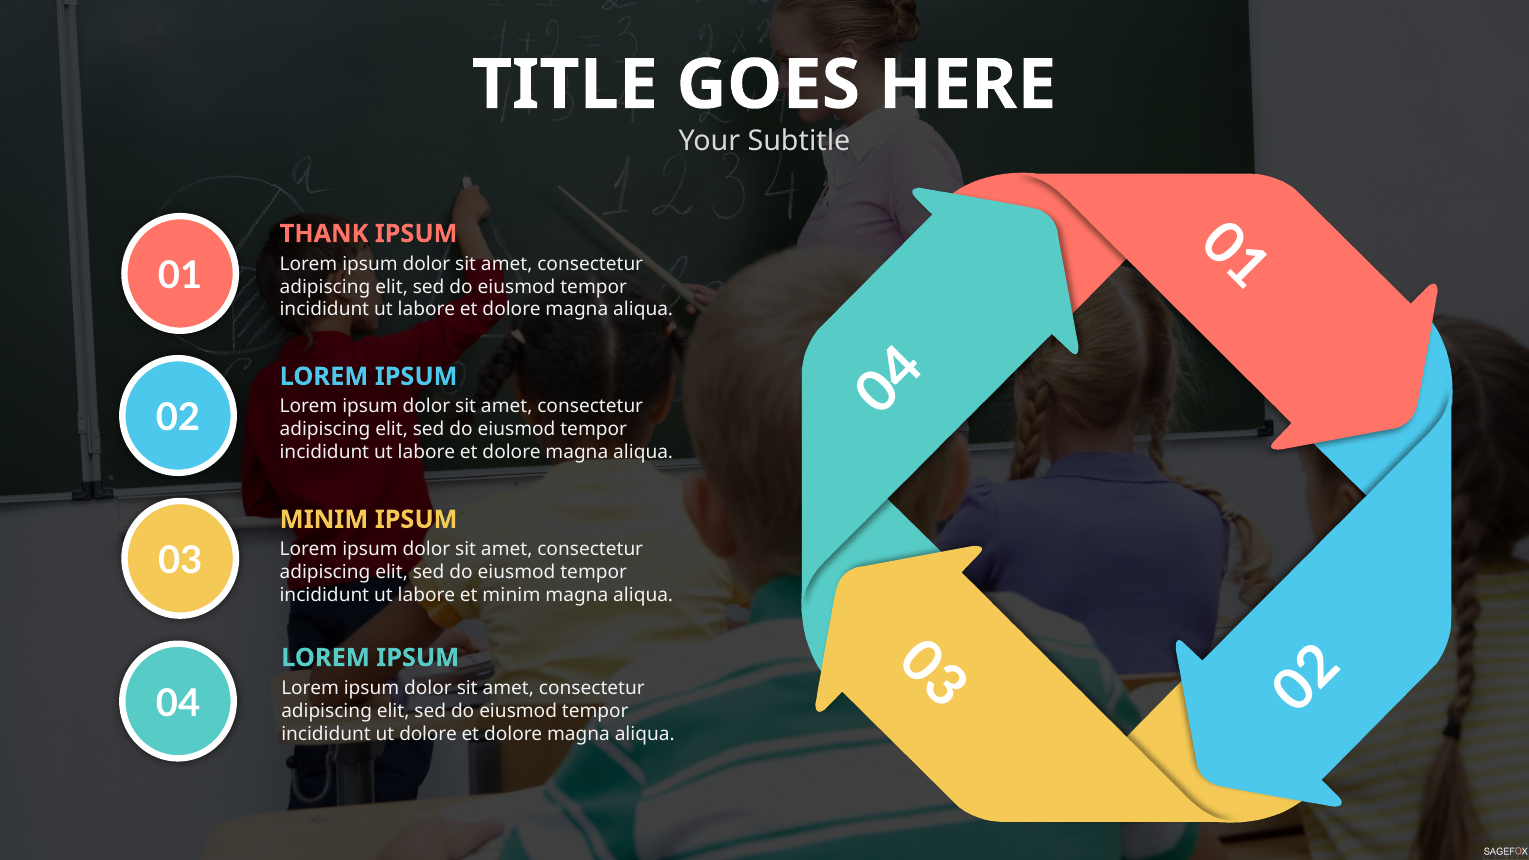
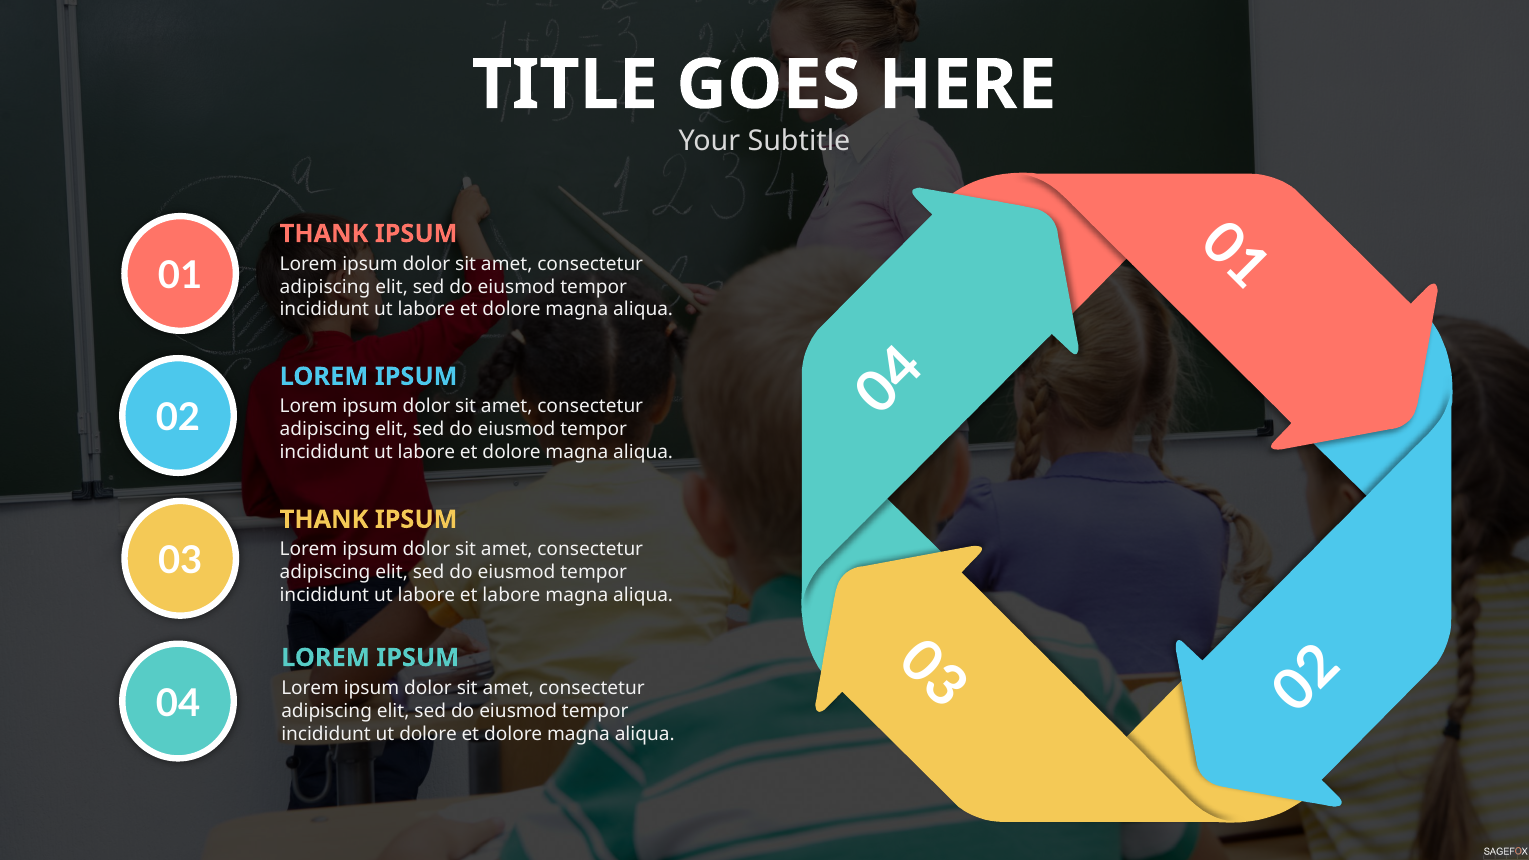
MINIM: MINIM -> THANK (324, 519)
et minim: minim -> labore (511, 595)
